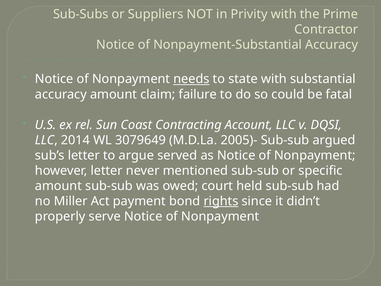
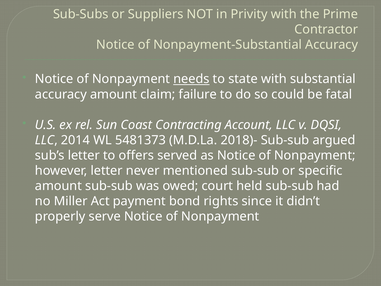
3079649: 3079649 -> 5481373 (140, 140)
2005)-: 2005)- -> 2018)- (239, 140)
argue: argue -> offers (136, 155)
rights underline: present -> none (221, 201)
